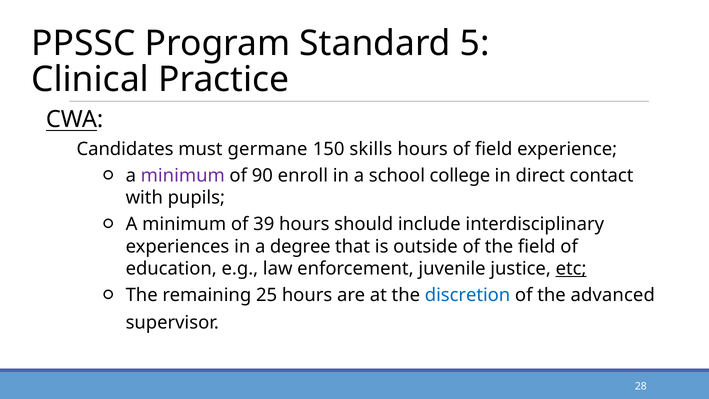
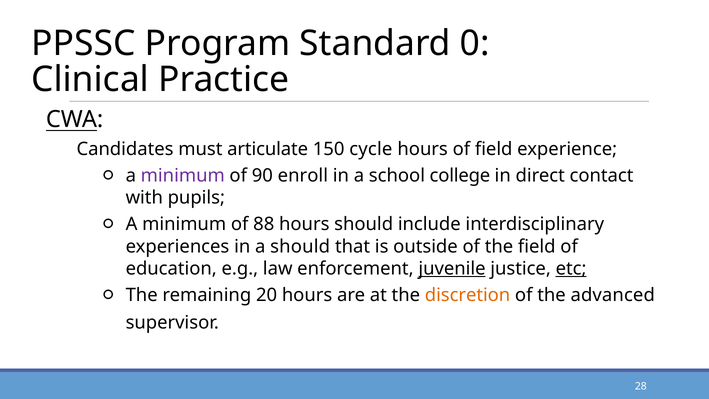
5: 5 -> 0 (475, 43)
germane: germane -> articulate (268, 149)
skills: skills -> cycle (371, 149)
39: 39 -> 88 (264, 224)
a degree: degree -> should (300, 246)
juvenile underline: none -> present (452, 268)
25: 25 -> 20 (267, 295)
discretion colour: blue -> orange (468, 295)
